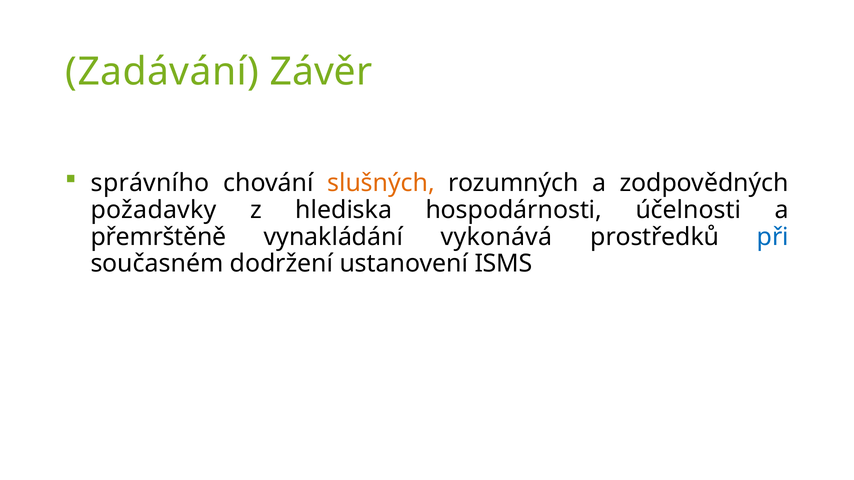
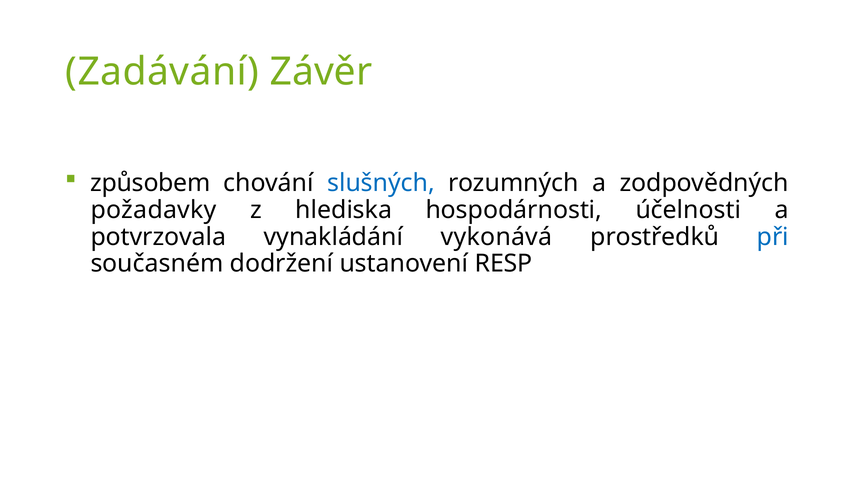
správního: správního -> způsobem (150, 183)
slušných colour: orange -> blue (381, 183)
přemrštěně: přemrštěně -> potvrzovala (158, 237)
ISMS: ISMS -> RESP (504, 264)
